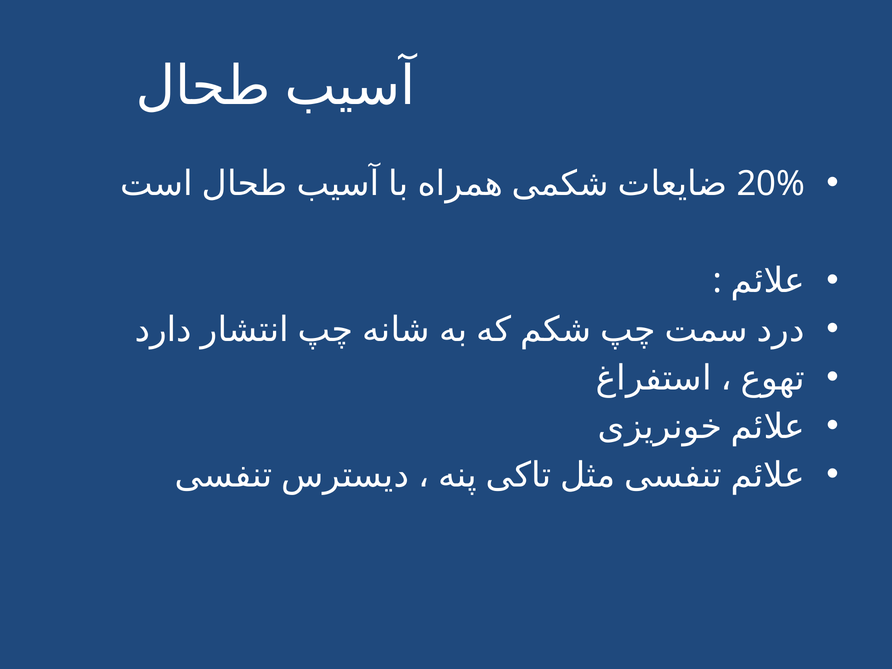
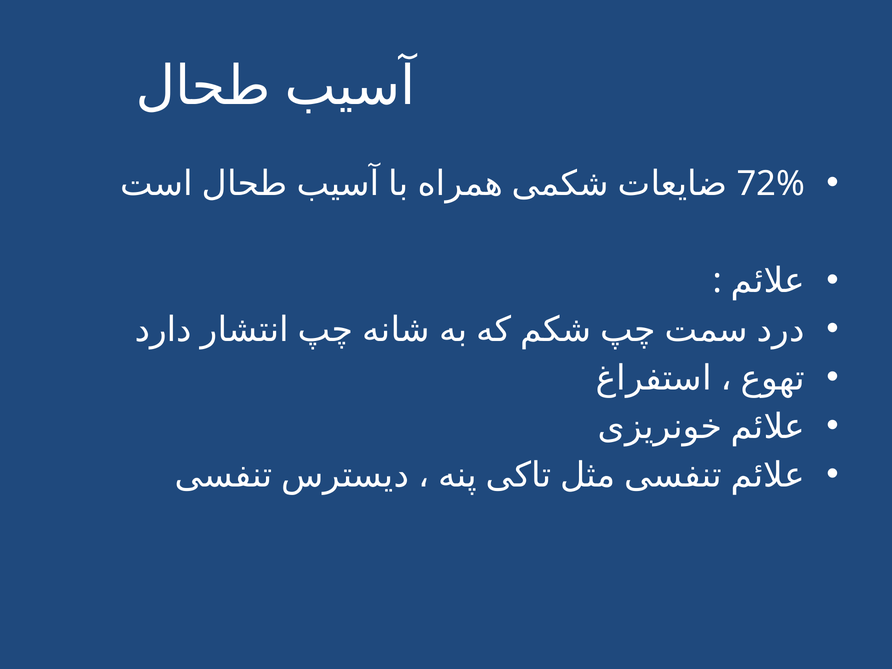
20%: 20% -> 72% (771, 184)
